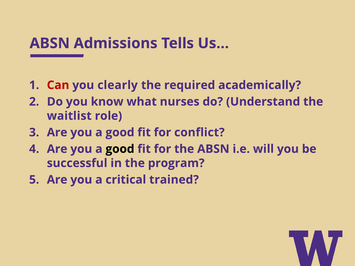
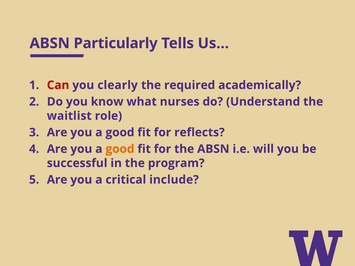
Admissions: Admissions -> Particularly (116, 43)
conflict: conflict -> reflects (199, 133)
good colour: black -> orange (120, 149)
trained: trained -> include (174, 180)
